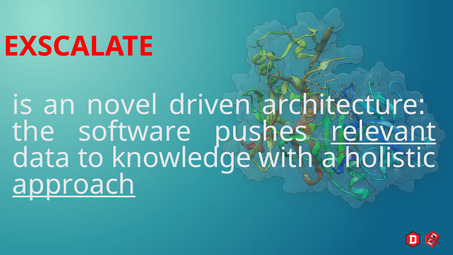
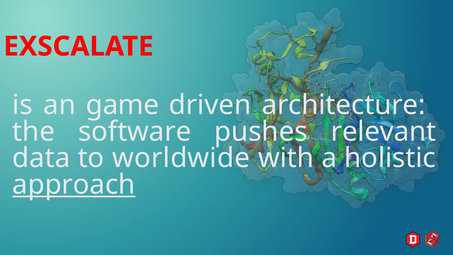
novel: novel -> game (123, 105)
relevant underline: present -> none (383, 131)
knowledge: knowledge -> worldwide (181, 158)
